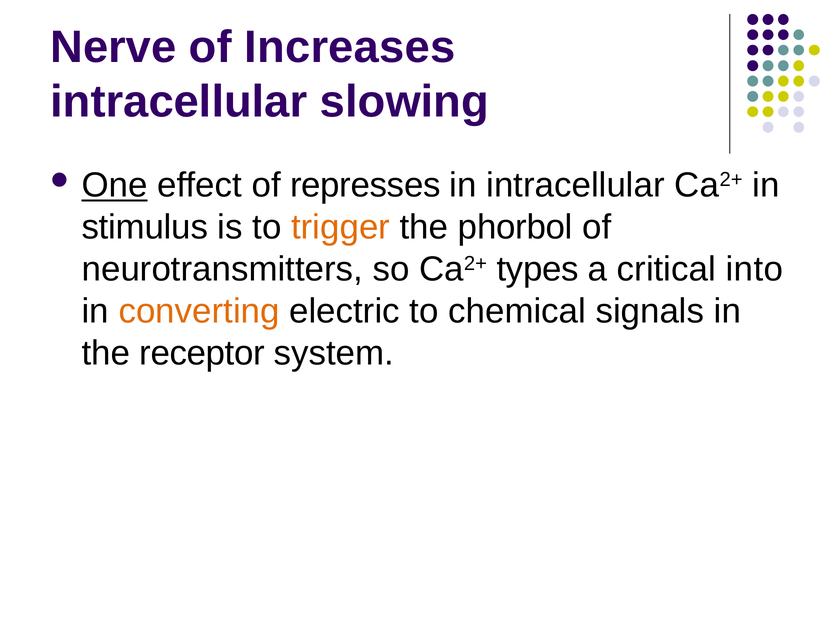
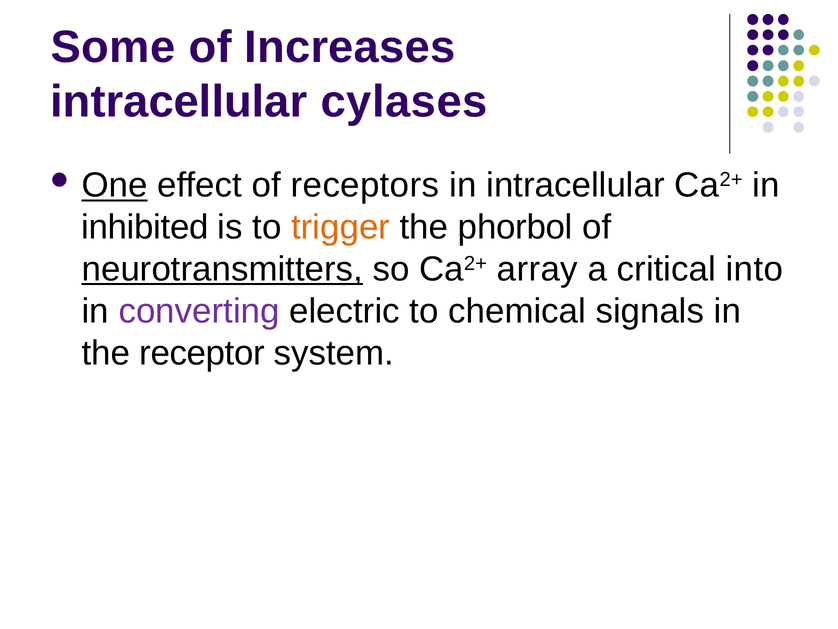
Nerve: Nerve -> Some (113, 47)
slowing: slowing -> cylases (404, 102)
represses: represses -> receptors (365, 185)
stimulus: stimulus -> inhibited (145, 227)
neurotransmitters underline: none -> present (222, 269)
types: types -> array (537, 269)
converting colour: orange -> purple (199, 311)
